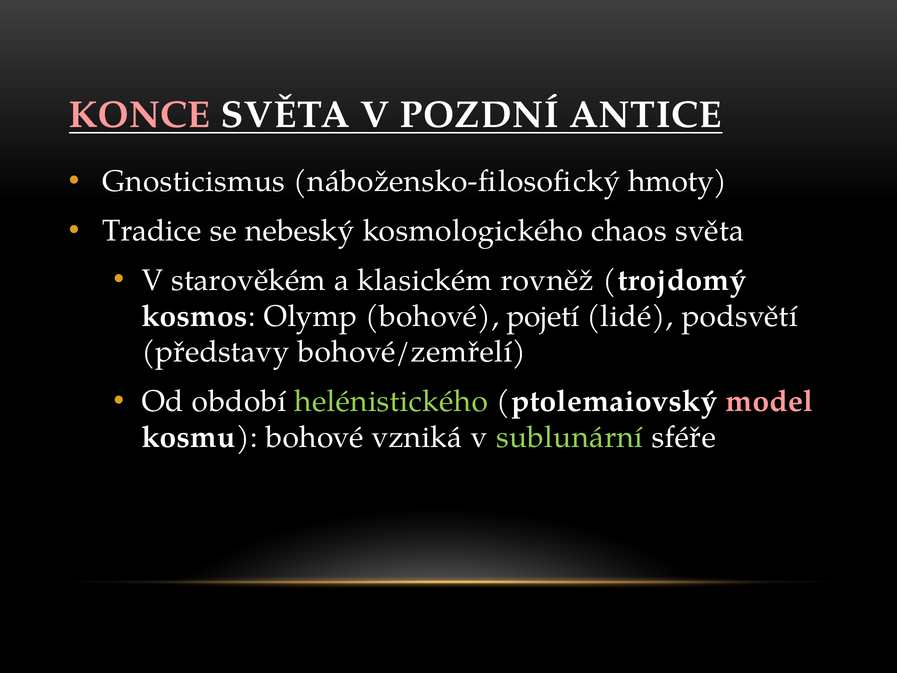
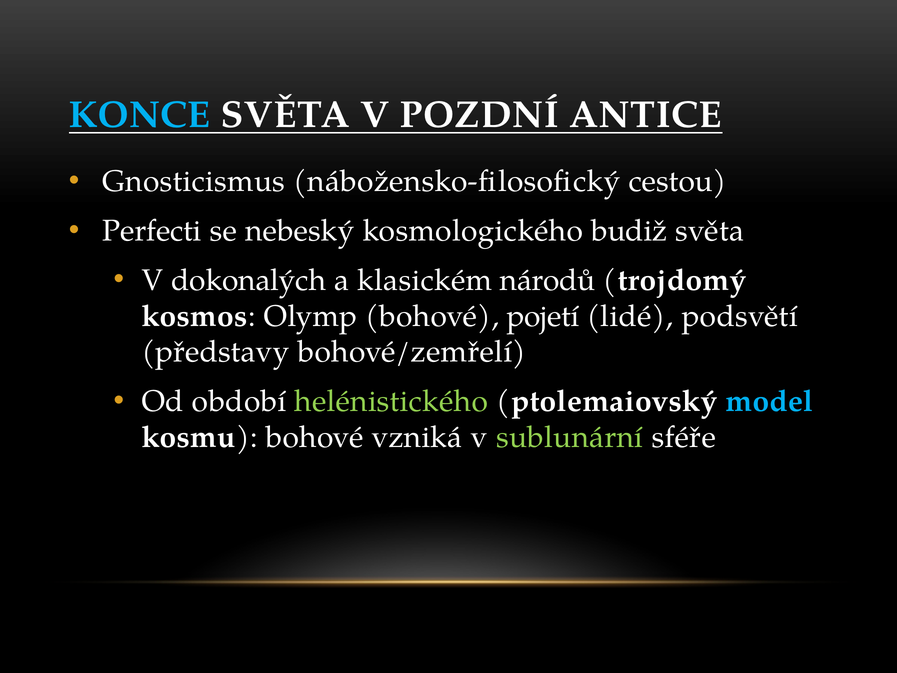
KONCE colour: pink -> light blue (139, 115)
hmoty: hmoty -> cestou (678, 182)
Tradice: Tradice -> Perfecti (152, 231)
chaos: chaos -> budiž (629, 231)
starověkém: starověkém -> dokonalých (249, 280)
rovněž: rovněž -> národů (548, 280)
model colour: pink -> light blue (770, 401)
